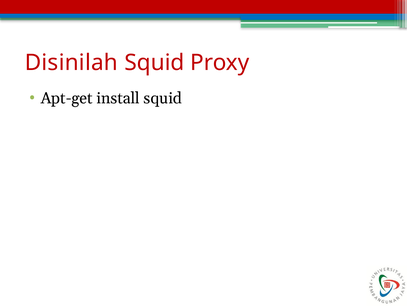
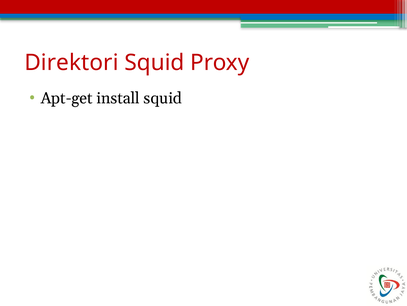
Disinilah: Disinilah -> Direktori (71, 63)
